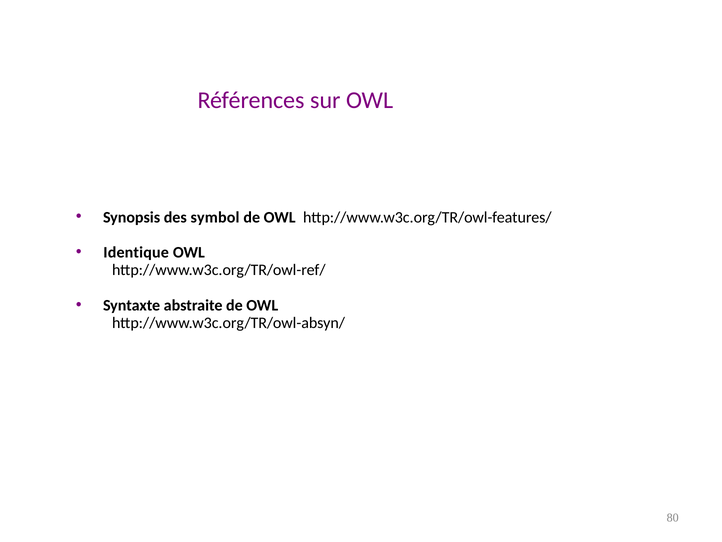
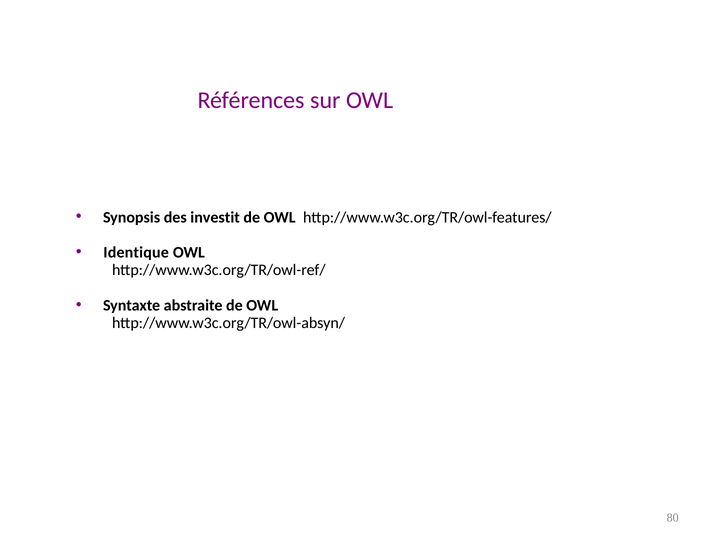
symbol: symbol -> investit (215, 217)
